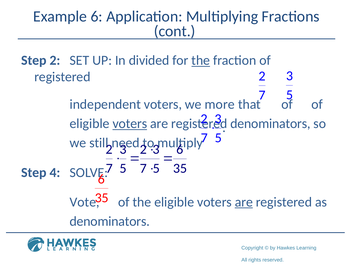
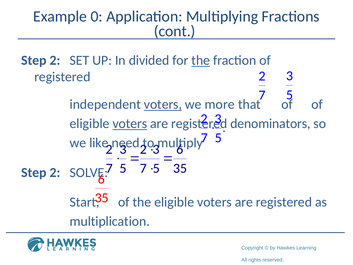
Example 6: 6 -> 0 (97, 16)
voters underline: none -> present (163, 104)
still: still -> like (99, 143)
4: 4 -> 2 (55, 172)
Vote: Vote -> Start (85, 202)
are underline: present -> none (244, 202)
denominators: denominators -> multiplication (110, 221)
